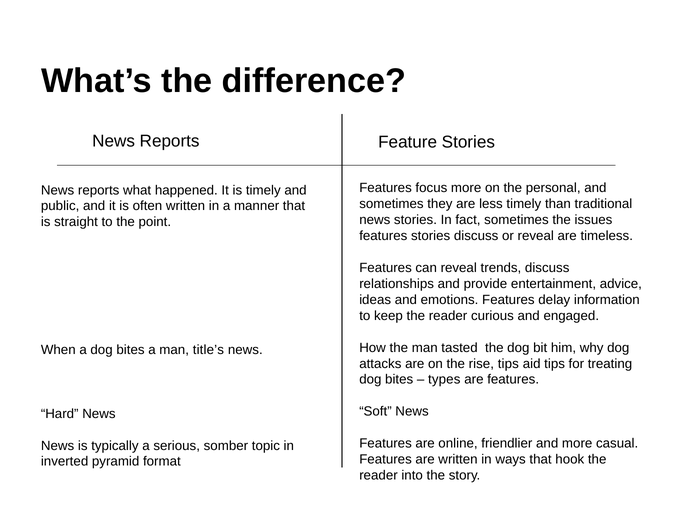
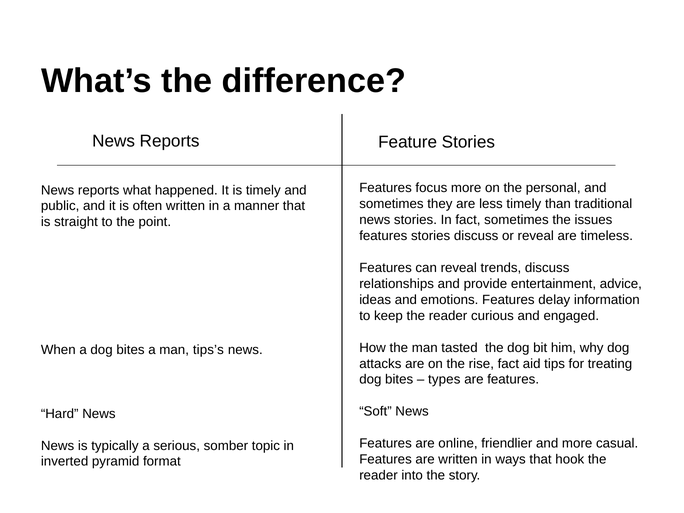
title’s: title’s -> tips’s (208, 350)
rise tips: tips -> fact (508, 364)
